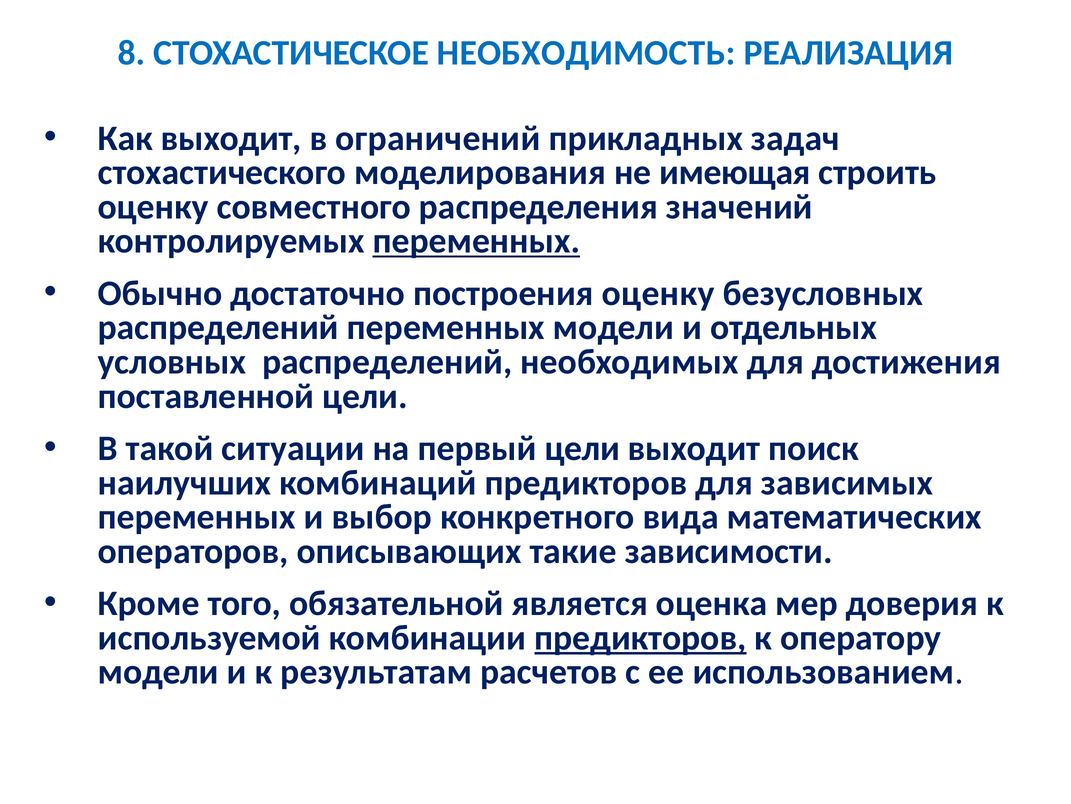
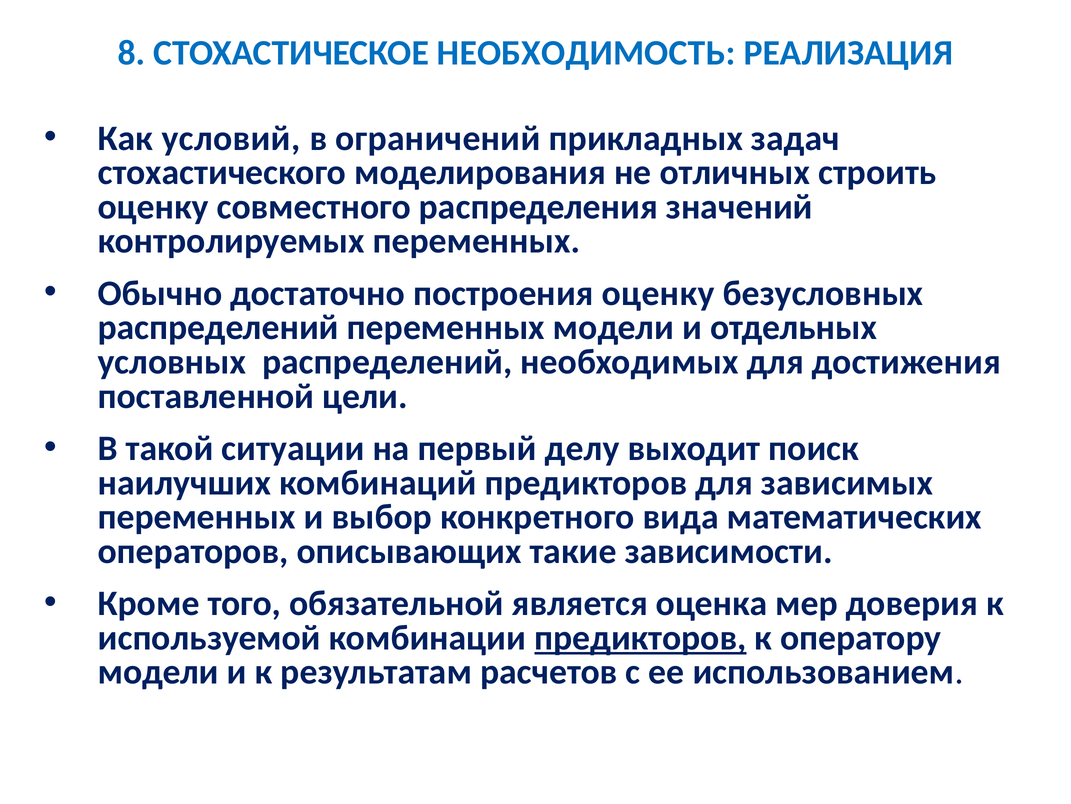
Как выходит: выходит -> условий (231, 138)
имеющая: имеющая -> отличных (735, 172)
переменных underline: present -> none (476, 241)
первый цели: цели -> делу (582, 448)
